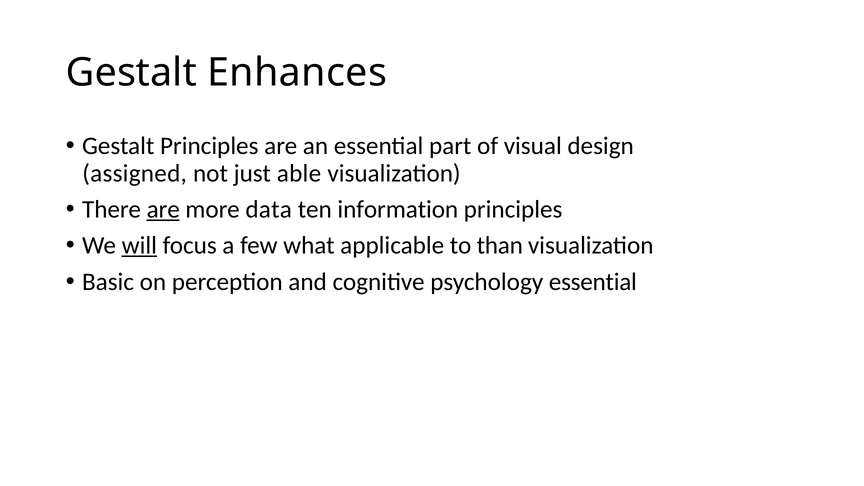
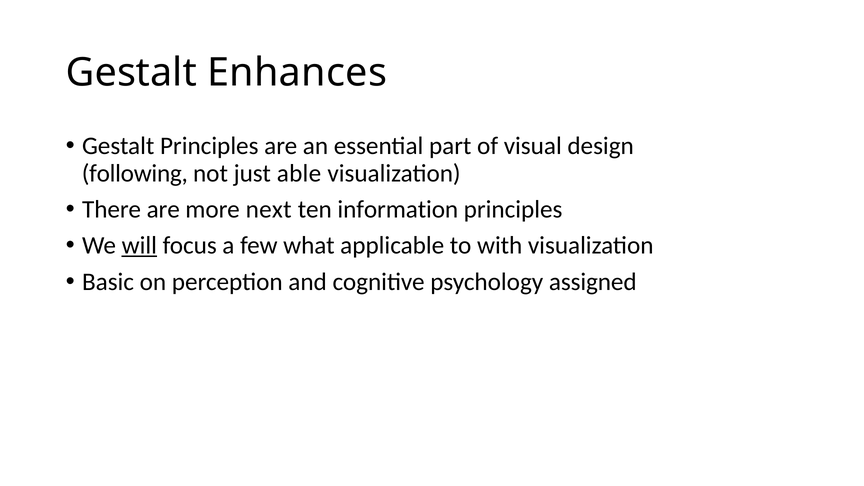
assigned: assigned -> following (135, 173)
are underline: present -> none (163, 209)
data: data -> next (269, 209)
than: than -> with (500, 246)
psychology essential: essential -> assigned (593, 282)
